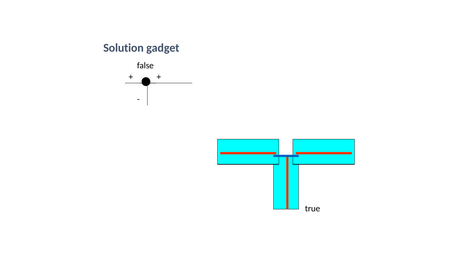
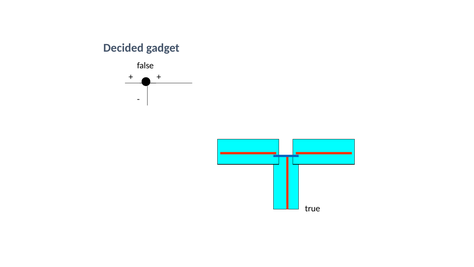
Solution: Solution -> Decided (123, 48)
